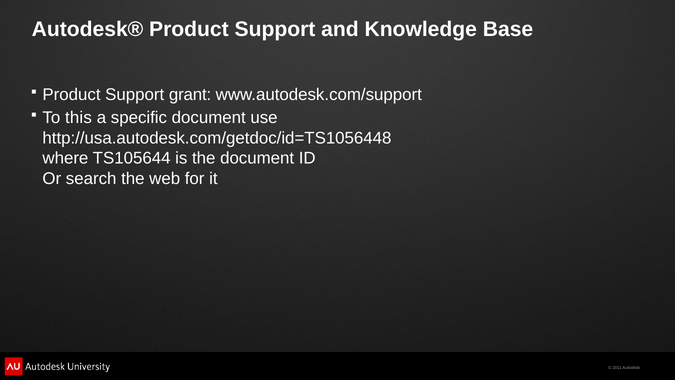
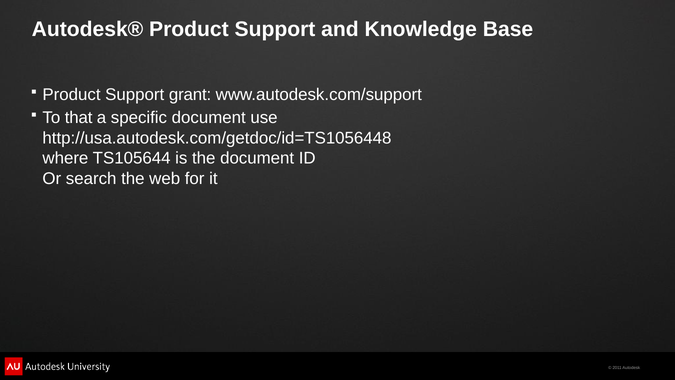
this: this -> that (79, 118)
